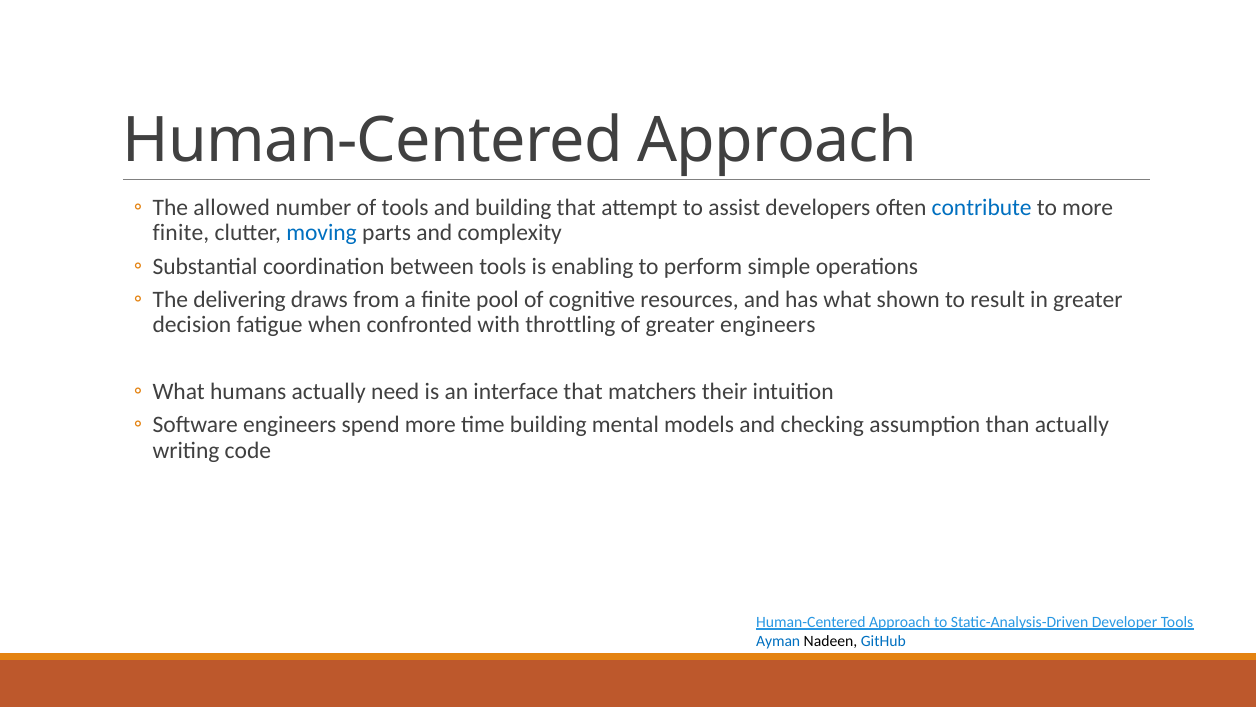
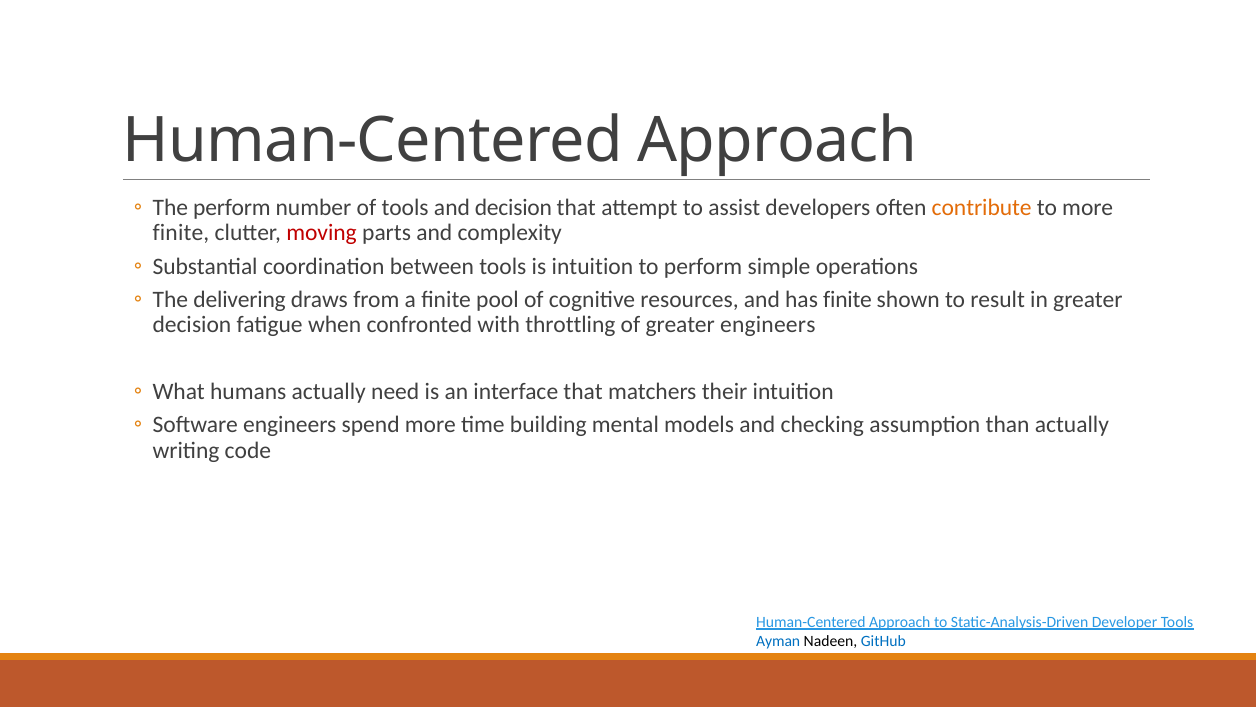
The allowed: allowed -> perform (232, 207)
and building: building -> decision (513, 207)
contribute colour: blue -> orange (982, 207)
moving colour: blue -> red (322, 233)
is enabling: enabling -> intuition (592, 266)
has what: what -> finite (848, 299)
